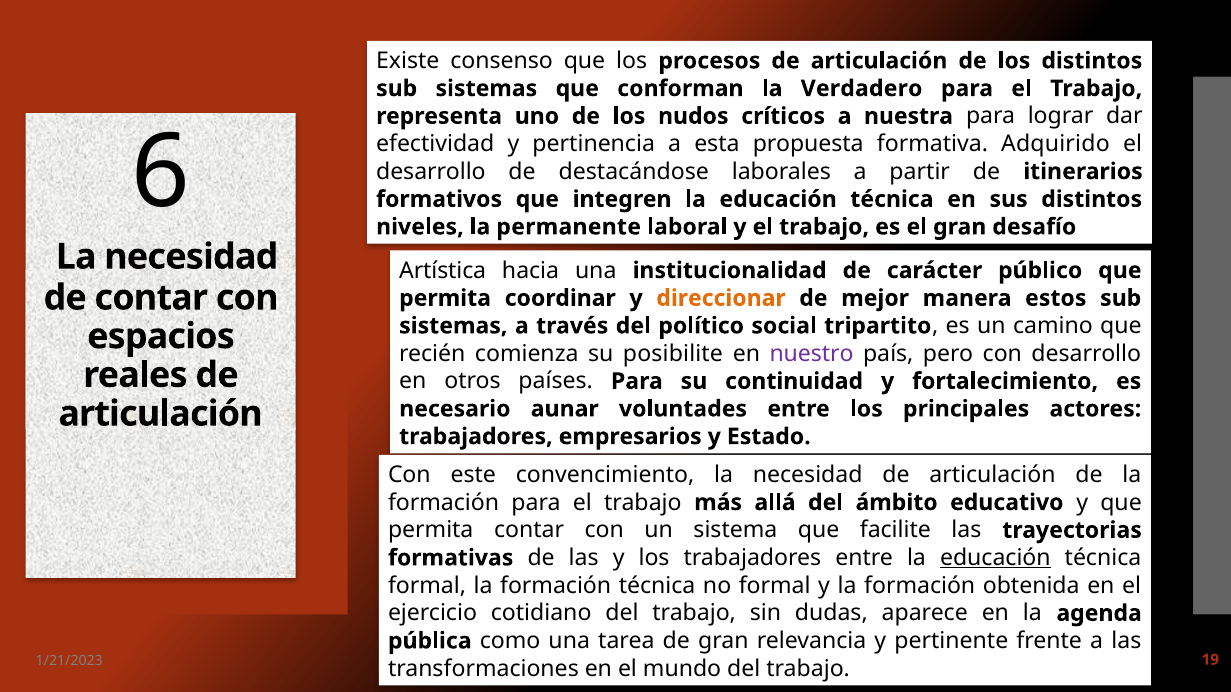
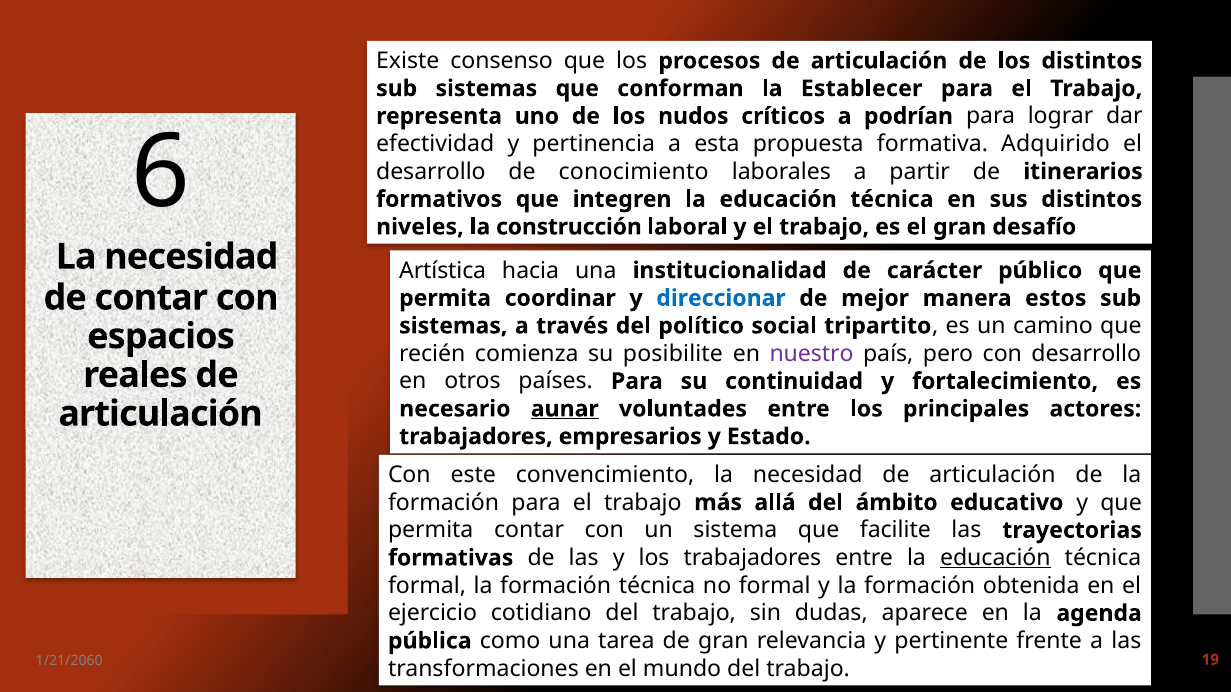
Verdadero: Verdadero -> Establecer (862, 89)
nuestra: nuestra -> podrían (909, 116)
destacándose: destacándose -> conocimiento (634, 172)
permanente: permanente -> construcción (569, 227)
direccionar colour: orange -> blue (721, 298)
aunar underline: none -> present (565, 409)
1/21/2023: 1/21/2023 -> 1/21/2060 (69, 661)
